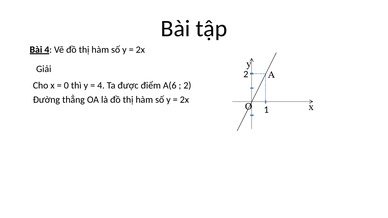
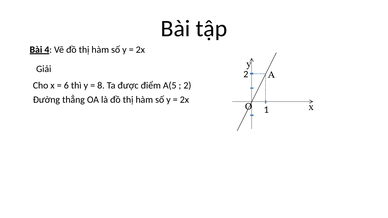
0: 0 -> 6 (66, 86)
4: 4 -> 8 (101, 86)
A(6: A(6 -> A(5 (170, 86)
